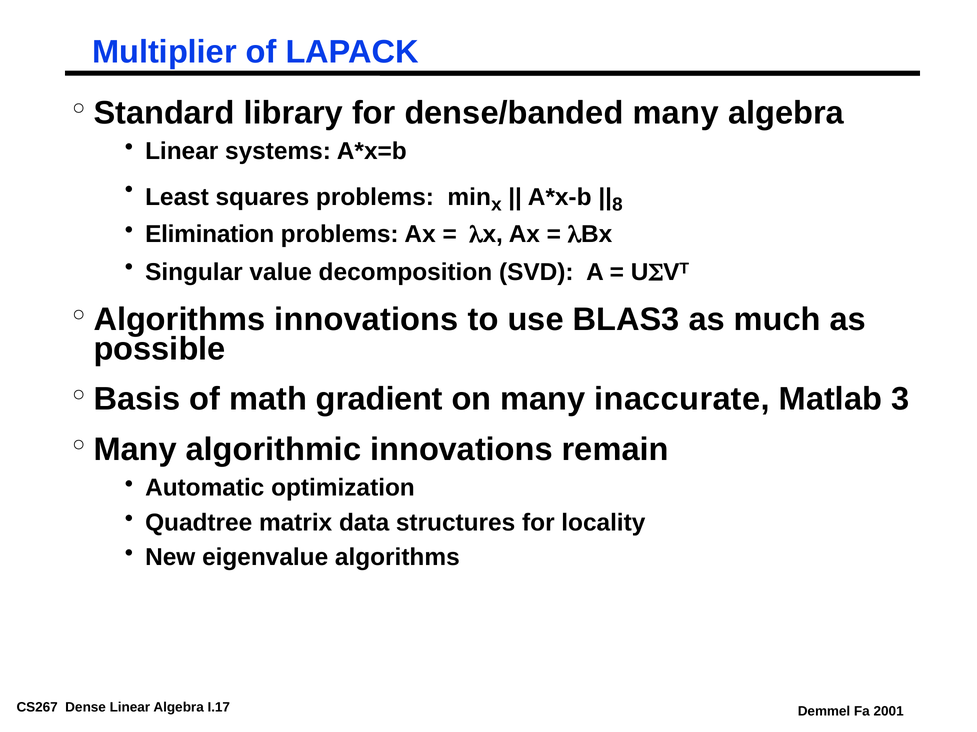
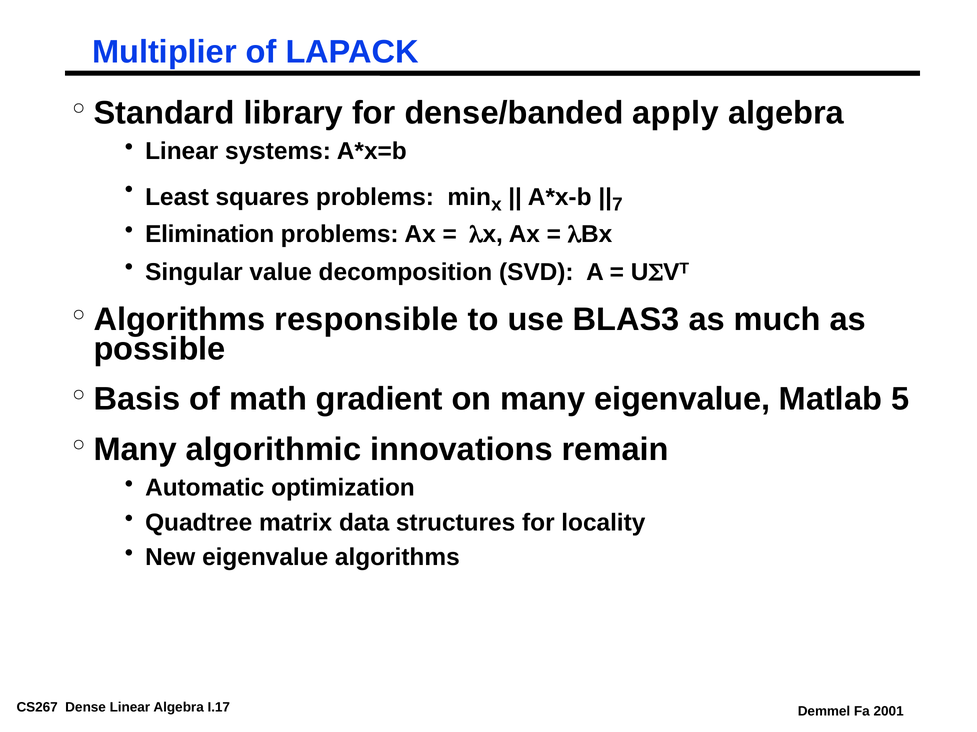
dense/banded many: many -> apply (676, 113)
8: 8 -> 7 (617, 205)
innovations: innovations -> responsible (366, 320)
many inaccurate: inaccurate -> eigenvalue (682, 400)
3: 3 -> 5 (900, 400)
